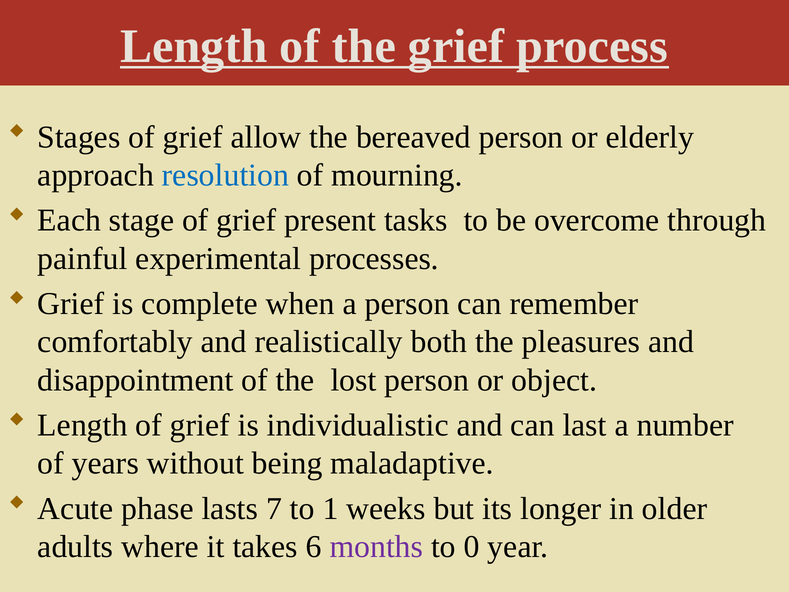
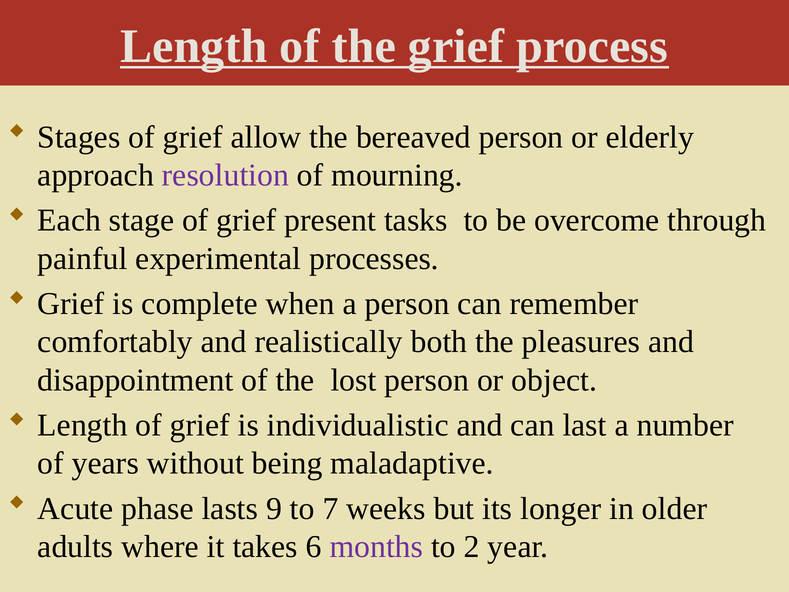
resolution colour: blue -> purple (225, 175)
7: 7 -> 9 (274, 508)
1: 1 -> 7 (330, 508)
0: 0 -> 2 (472, 547)
